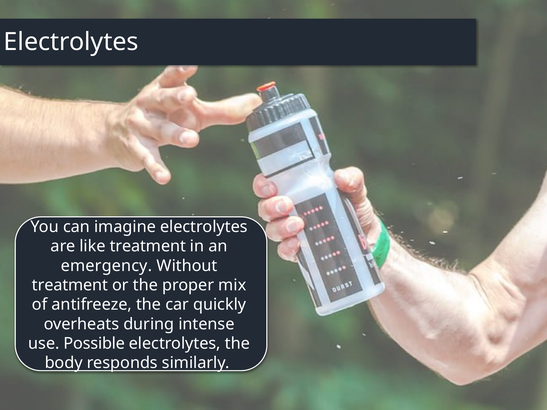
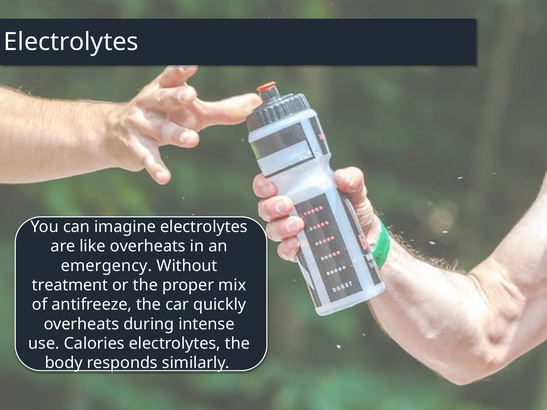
like treatment: treatment -> overheats (148, 246)
Possible: Possible -> Calories (94, 344)
